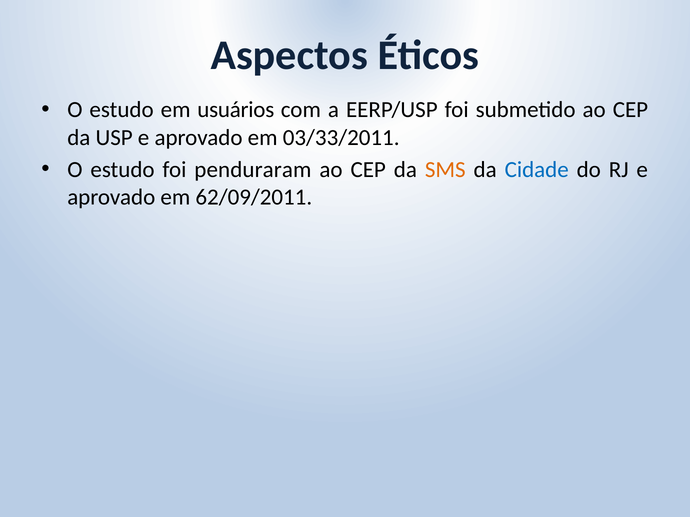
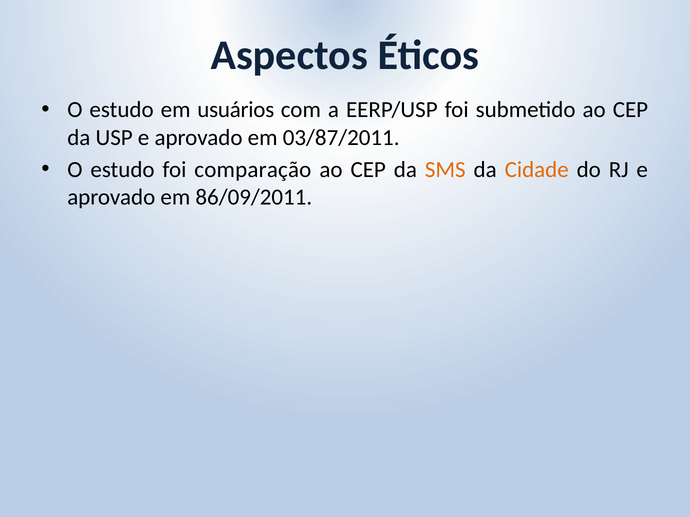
03/33/2011: 03/33/2011 -> 03/87/2011 (341, 138)
penduraram: penduraram -> comparação (253, 170)
Cidade colour: blue -> orange (537, 170)
62/09/2011: 62/09/2011 -> 86/09/2011 (254, 197)
